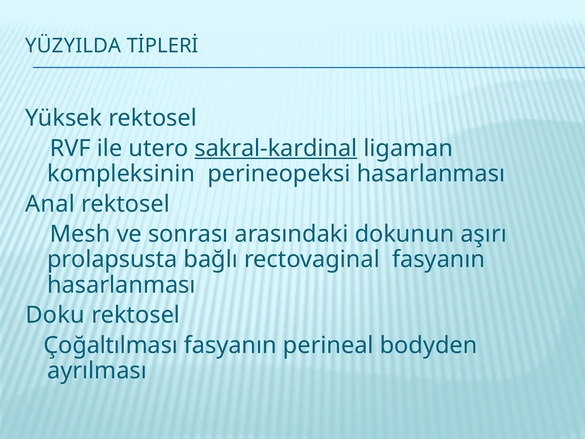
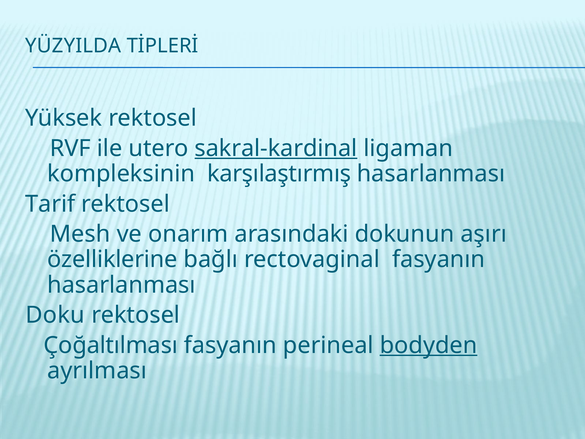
perineopeksi: perineopeksi -> karşılaştırmış (279, 174)
Anal: Anal -> Tarif (50, 204)
sonrası: sonrası -> onarım (188, 234)
prolapsusta: prolapsusta -> özelliklerine (112, 259)
bodyden underline: none -> present (429, 345)
